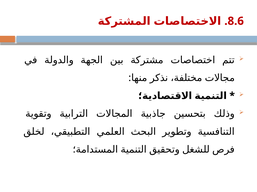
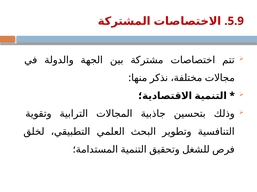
8.6: 8.6 -> 5.9 (236, 21)
